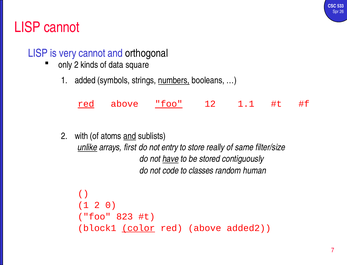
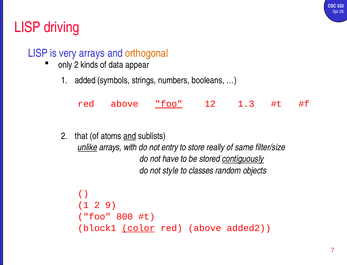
LISP cannot: cannot -> driving (62, 27)
very cannot: cannot -> arrays (92, 53)
orthogonal colour: black -> orange (147, 53)
square: square -> appear (137, 65)
numbers underline: present -> none (174, 80)
red underline: present -> none (86, 104)
1.1: 1.1 -> 1.3 (246, 104)
with: with -> that (81, 136)
first: first -> with (130, 147)
have underline: present -> none (171, 159)
contiguously underline: none -> present (243, 159)
code: code -> style (171, 170)
human: human -> objects (255, 170)
0: 0 -> 9 (111, 204)
823: 823 -> 800 (125, 216)
